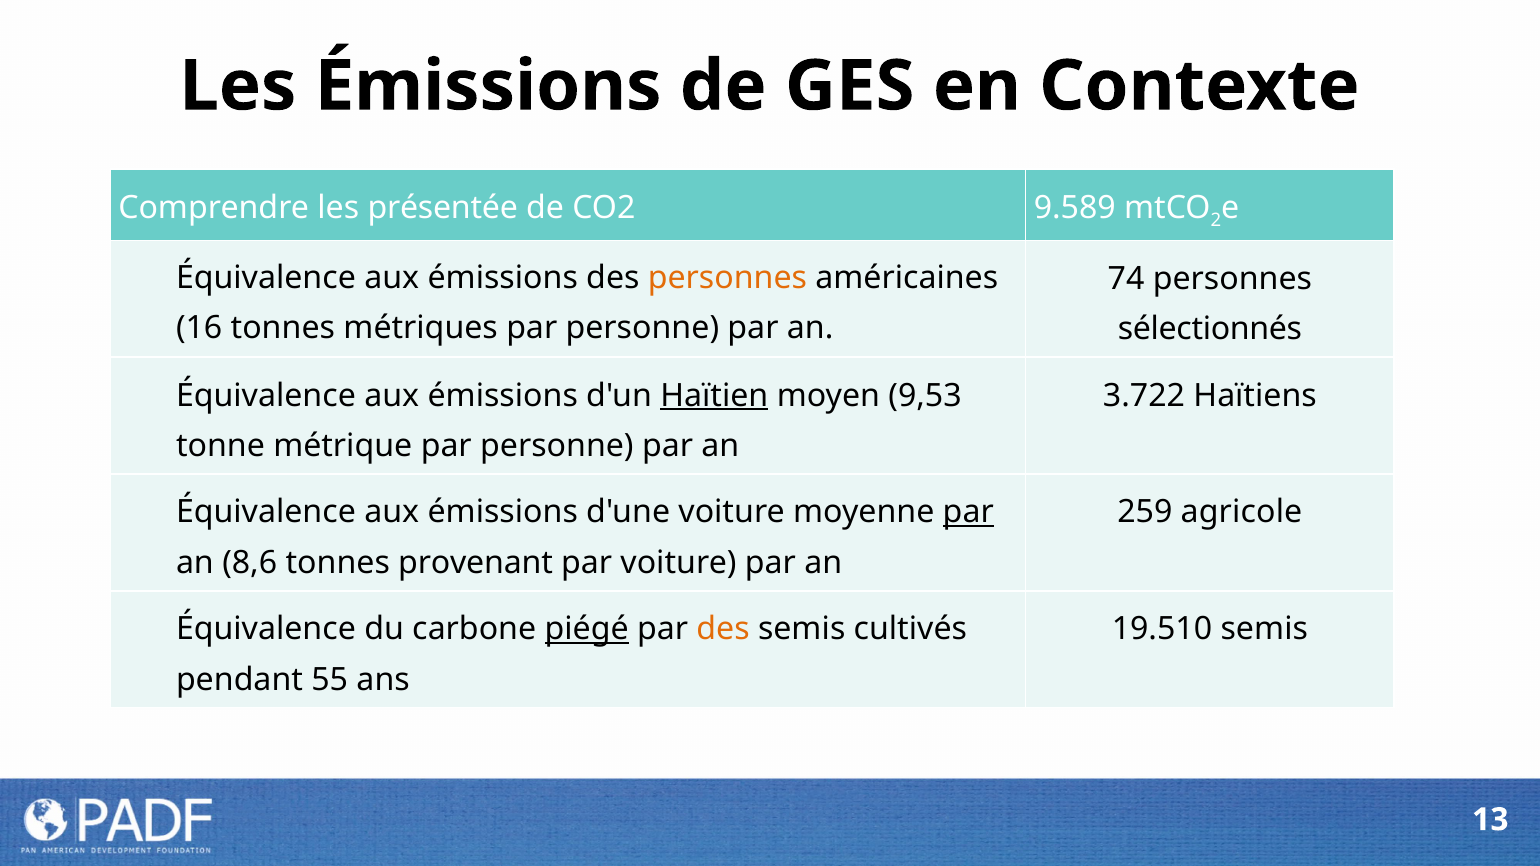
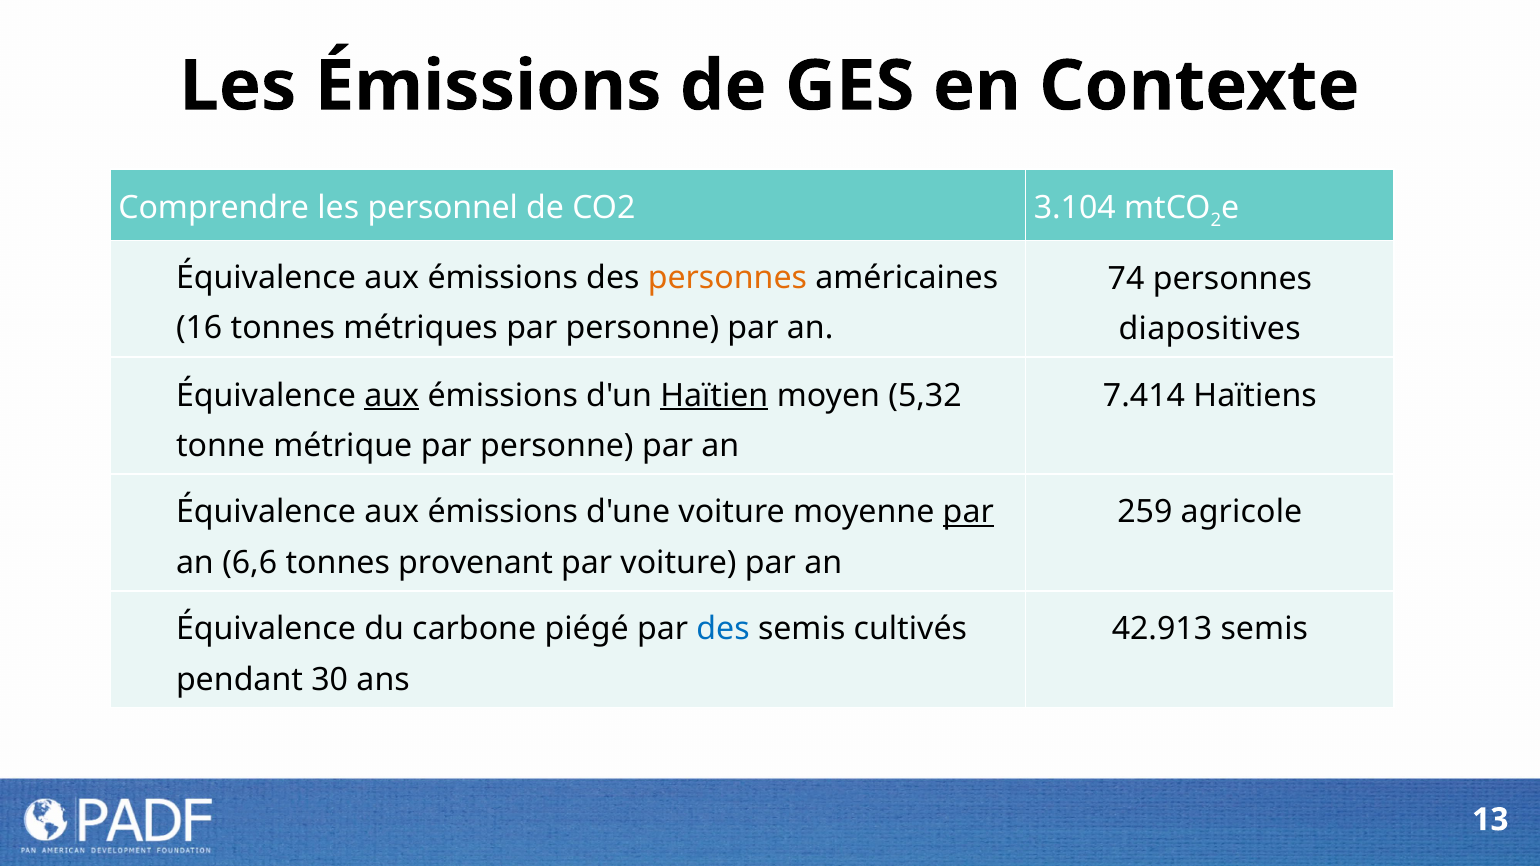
présentée: présentée -> personnel (443, 208)
9.589: 9.589 -> 3.104 (1075, 208)
sélectionnés: sélectionnés -> diapositives (1210, 329)
aux underline: none -> present (392, 396)
9,53: 9,53 -> 5,32 (925, 396)
3.722: 3.722 -> 7.414 (1144, 396)
8,6: 8,6 -> 6,6 (250, 563)
piégé underline: present -> none (587, 629)
des colour: orange -> blue (723, 629)
19.510: 19.510 -> 42.913 (1162, 629)
55: 55 -> 30 (330, 680)
